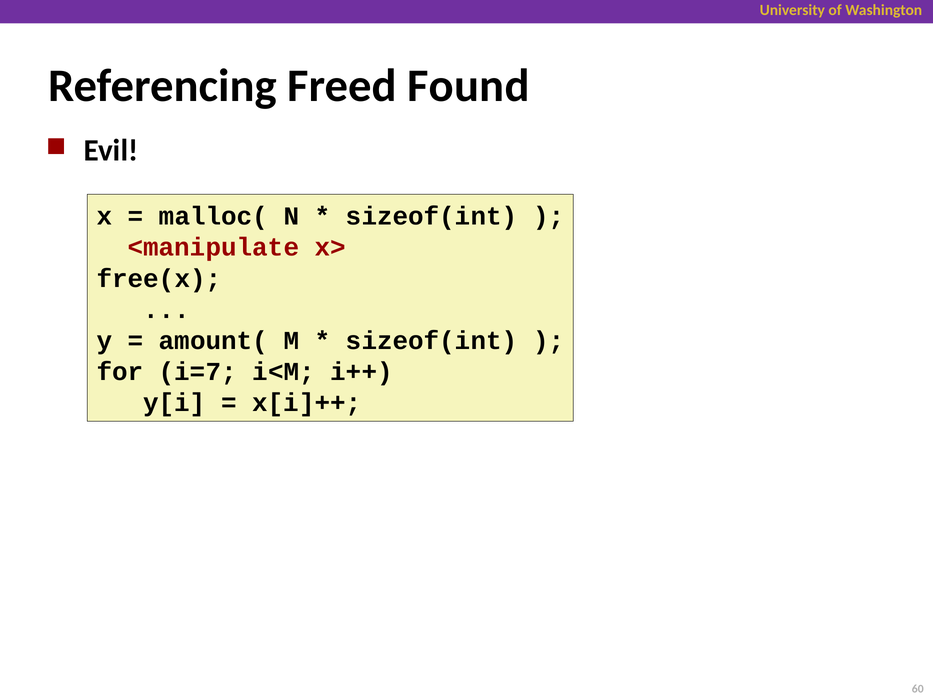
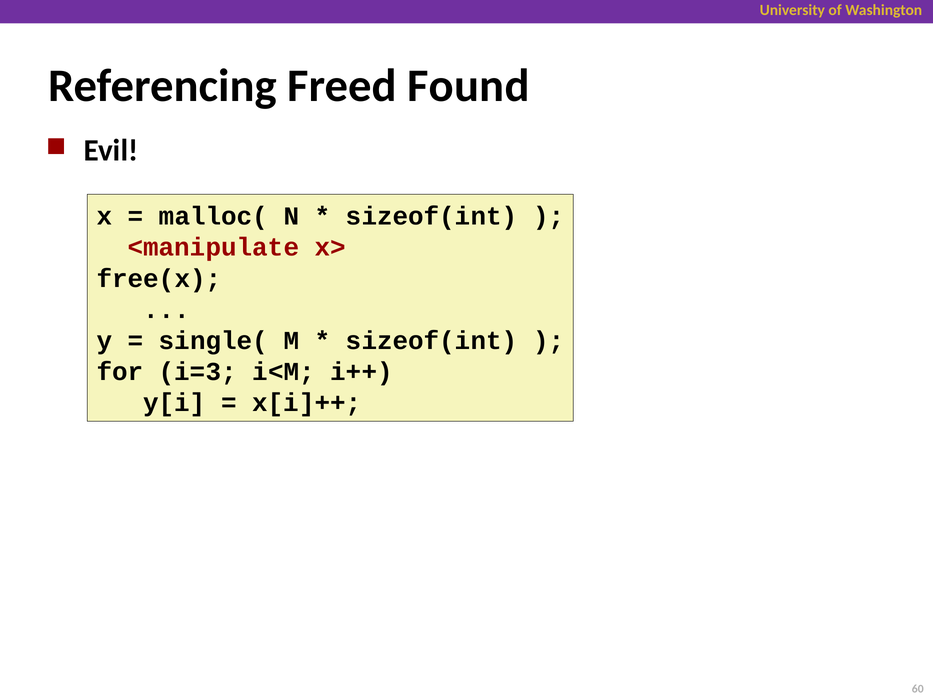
amount(: amount( -> single( (213, 341)
i=7: i=7 -> i=3 (198, 372)
